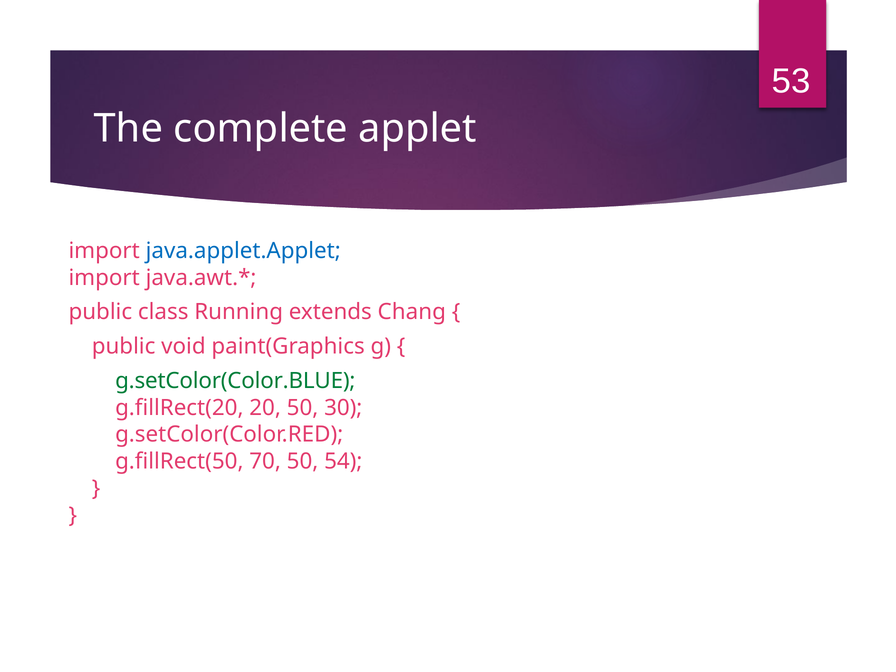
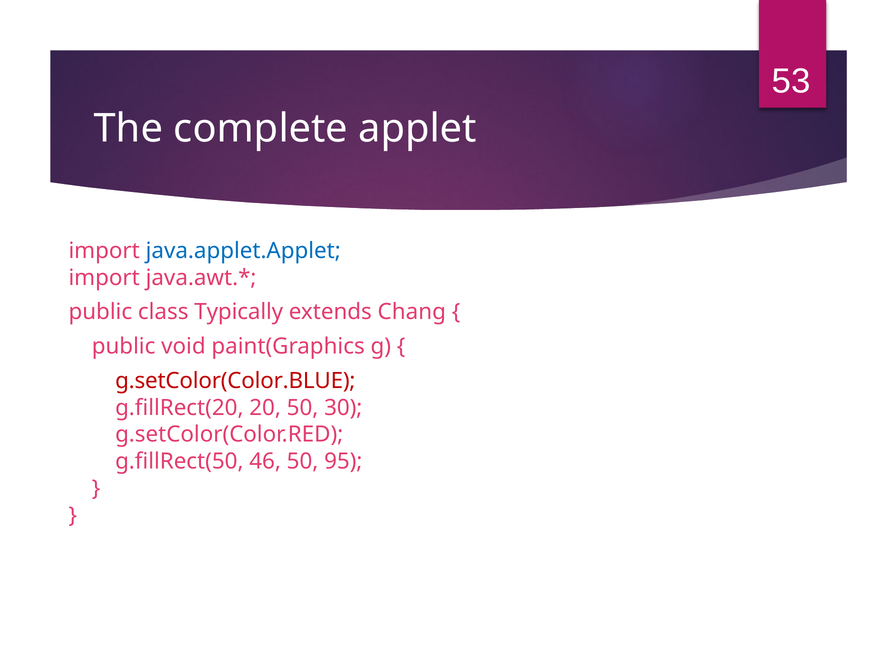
Running: Running -> Typically (239, 312)
g.setColor(Color.BLUE colour: green -> red (235, 381)
70: 70 -> 46 (265, 461)
54: 54 -> 95 (343, 461)
